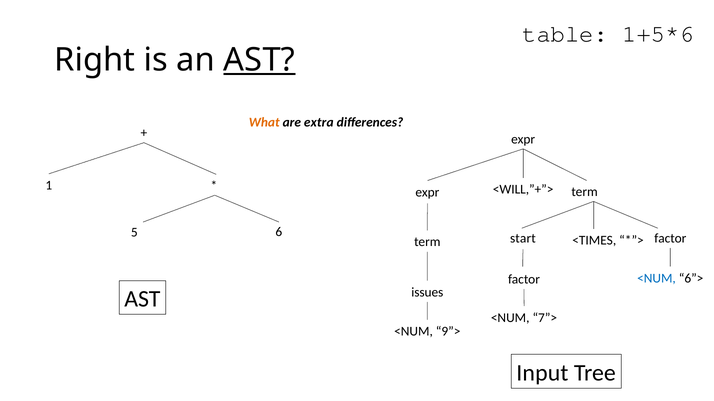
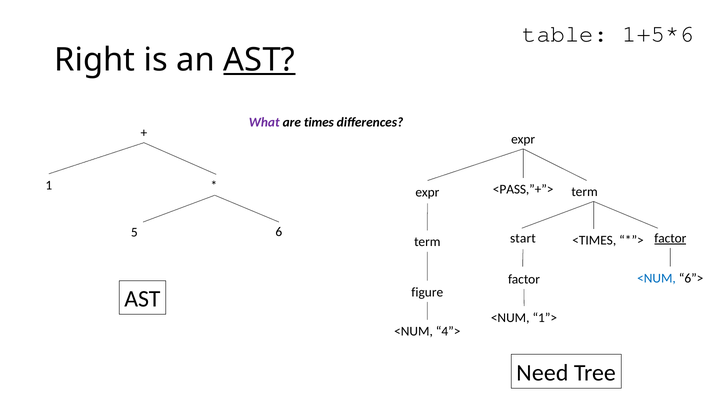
What colour: orange -> purple (264, 122)
extra: extra -> times (319, 122)
<WILL,”+”>: <WILL,”+”> -> <PASS,”+”> (523, 190)
factor underline: none -> present (670, 238)
issues: issues -> figure (427, 293)
7”>: 7”> -> 1”> (545, 318)
9”>: 9”> -> 4”> (448, 332)
Input: Input -> Need (542, 374)
